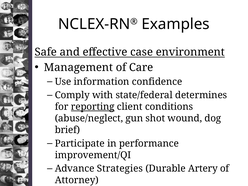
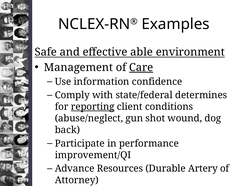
case: case -> able (142, 52)
Care underline: none -> present (141, 67)
brief: brief -> back (67, 130)
Strategies: Strategies -> Resources (120, 169)
